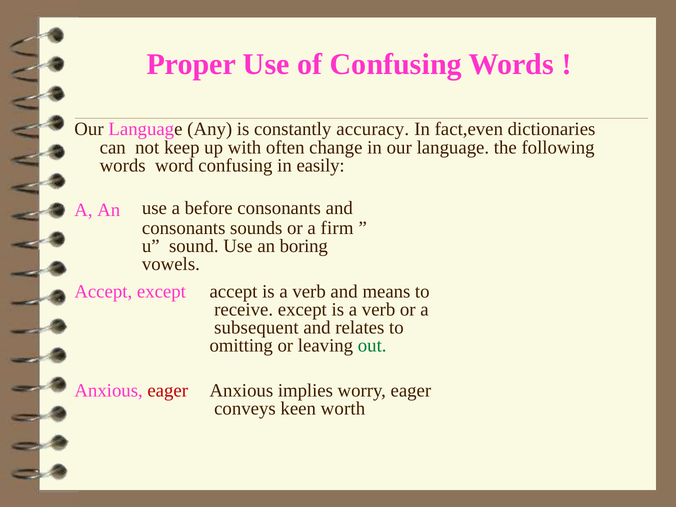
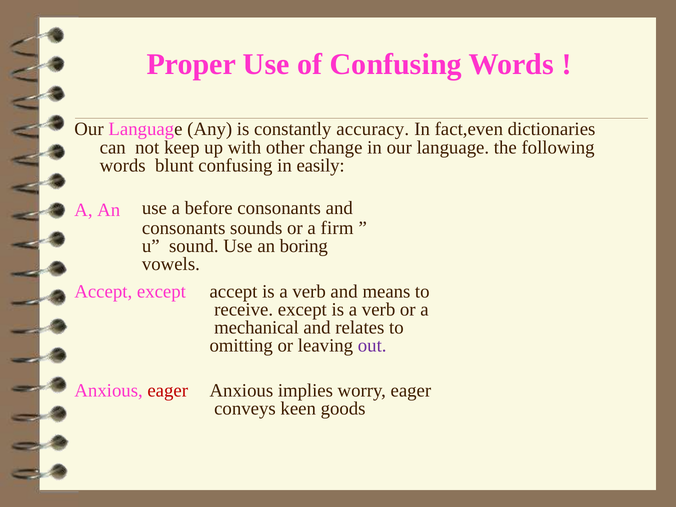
often: often -> other (285, 147)
word: word -> blunt (174, 165)
subsequent: subsequent -> mechanical (256, 328)
out colour: green -> purple (372, 346)
worth: worth -> goods (343, 408)
